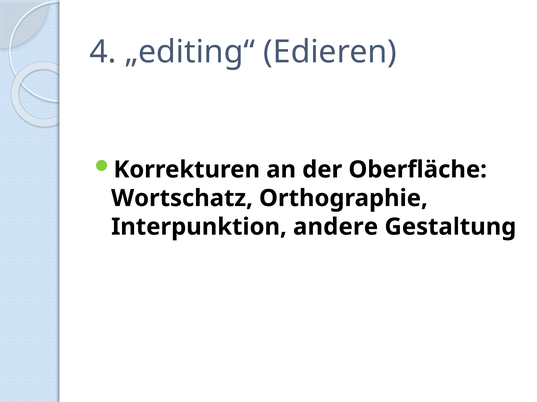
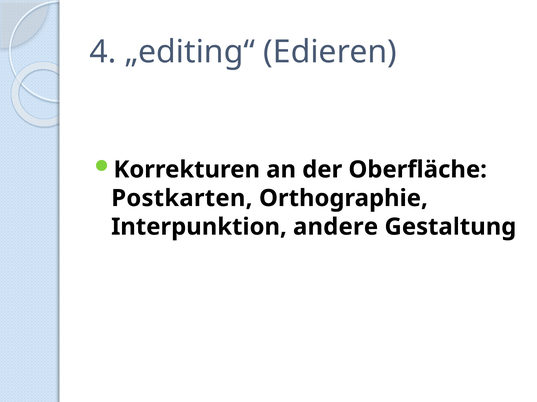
Wortschatz: Wortschatz -> Postkarten (182, 199)
